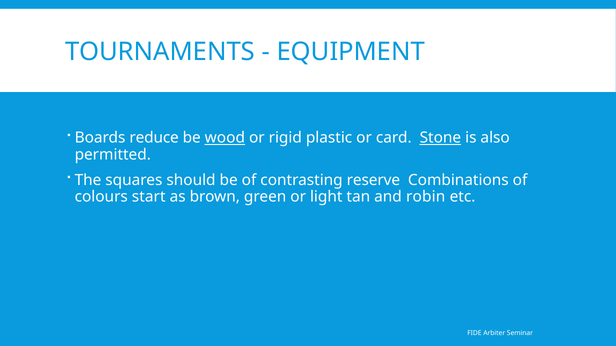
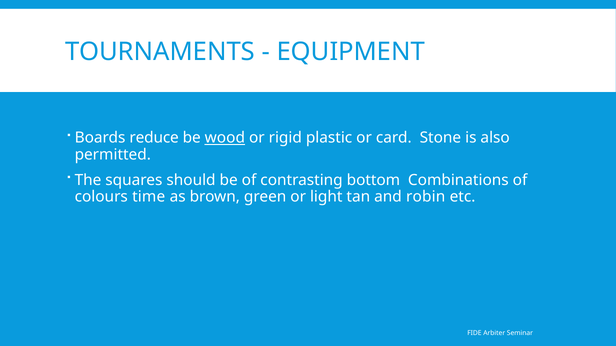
Stone underline: present -> none (440, 138)
reserve: reserve -> bottom (373, 180)
start: start -> time (149, 197)
